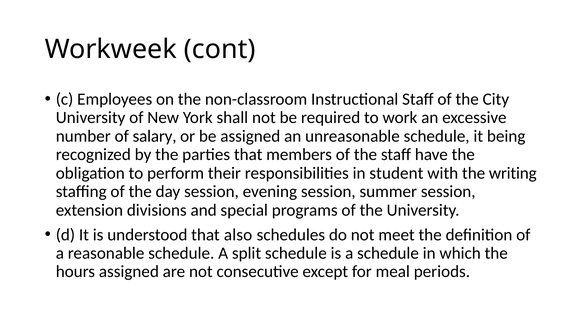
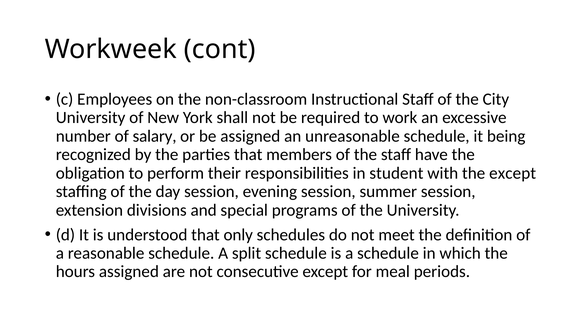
the writing: writing -> except (513, 173)
also: also -> only (238, 235)
